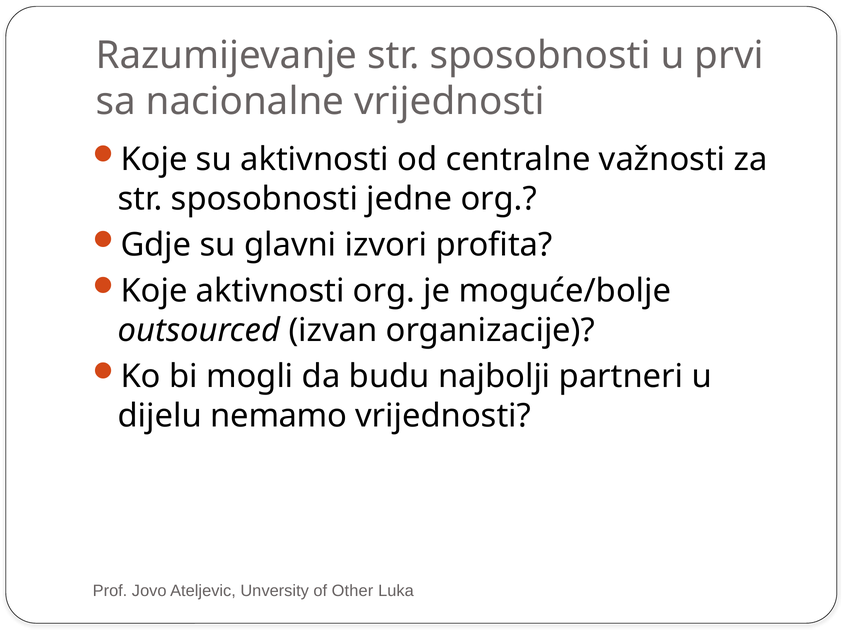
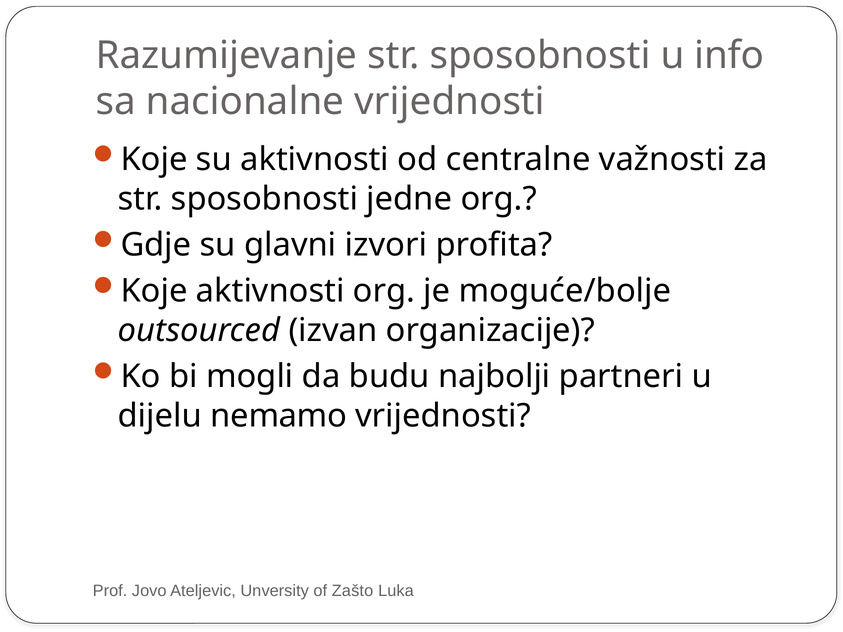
prvi: prvi -> info (729, 55)
Other: Other -> Zašto (353, 591)
